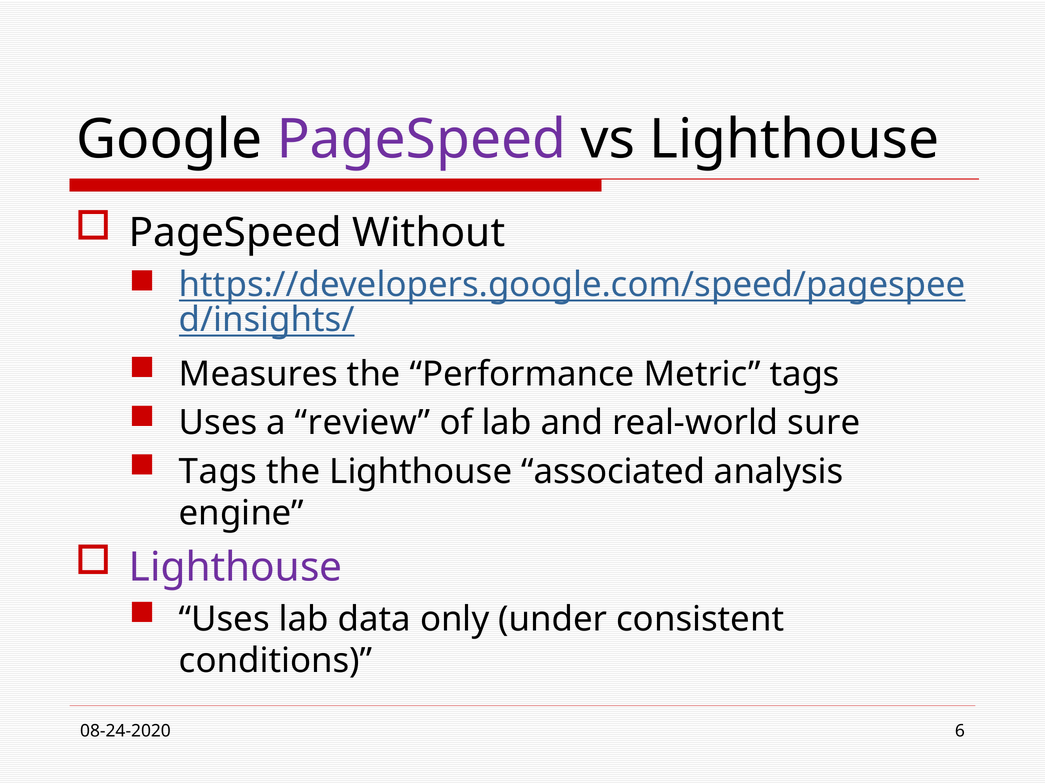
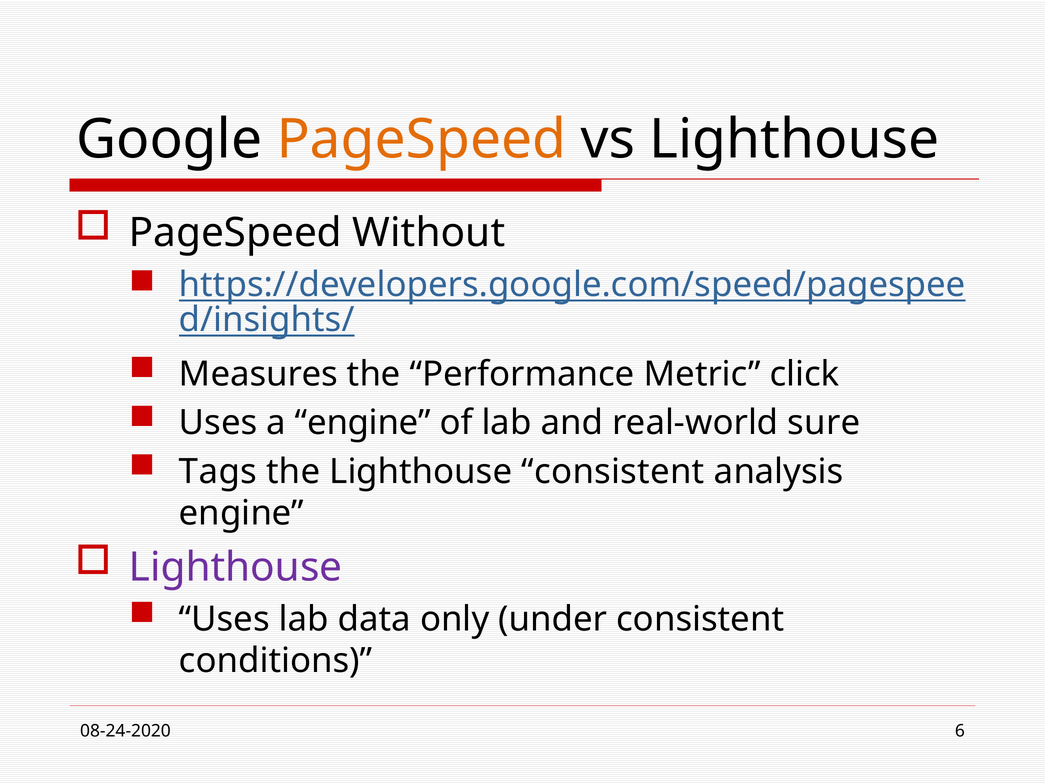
PageSpeed colour: purple -> orange (421, 139)
Metric tags: tags -> click (805, 374)
a review: review -> engine (363, 423)
Lighthouse associated: associated -> consistent (613, 471)
